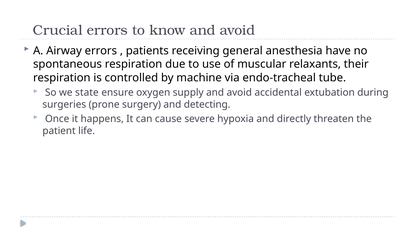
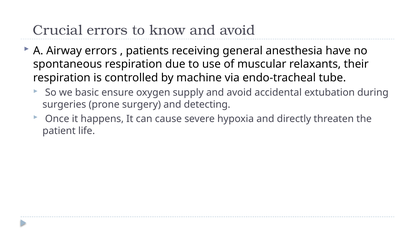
state: state -> basic (87, 92)
